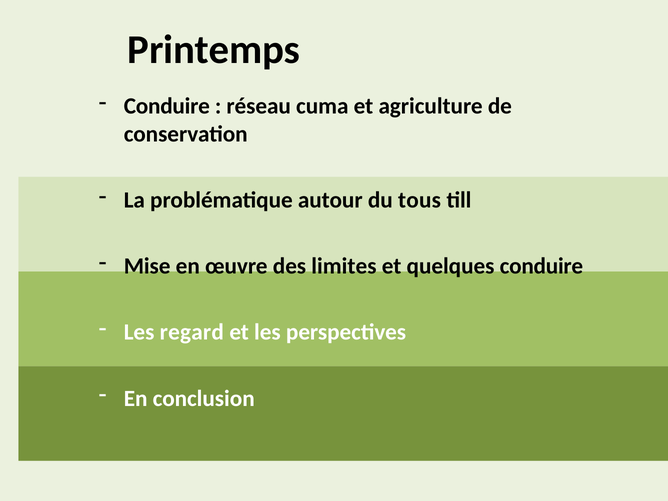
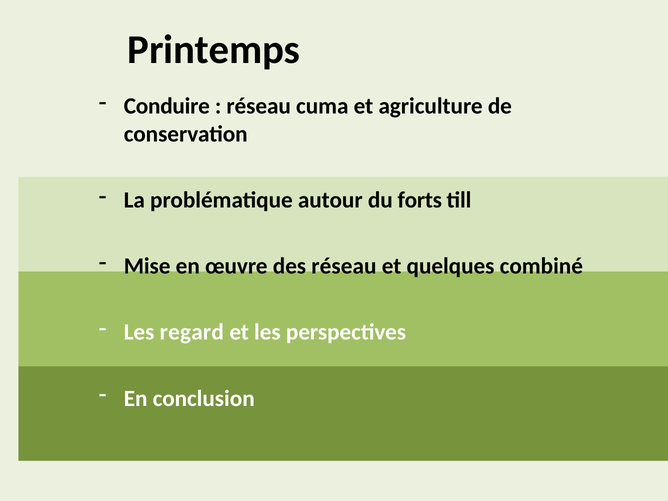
tous: tous -> forts (420, 200)
des limites: limites -> réseau (344, 266)
quelques conduire: conduire -> combiné (541, 266)
